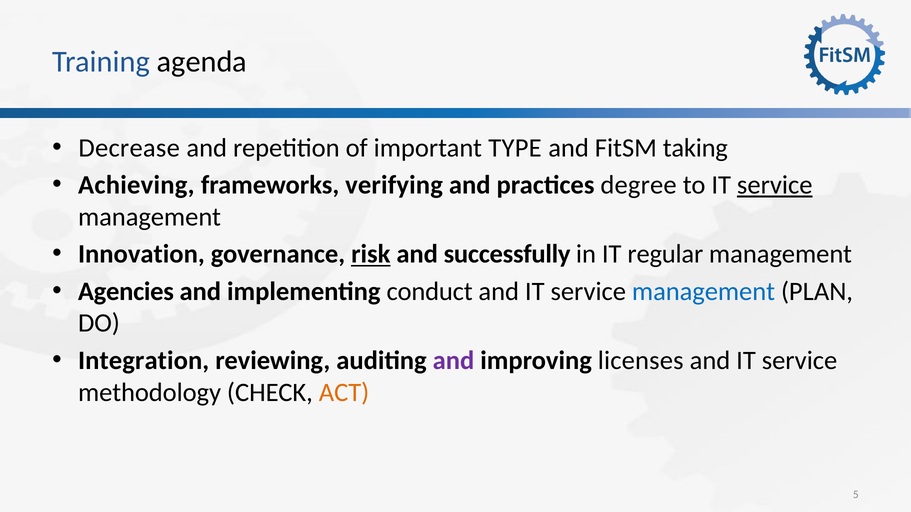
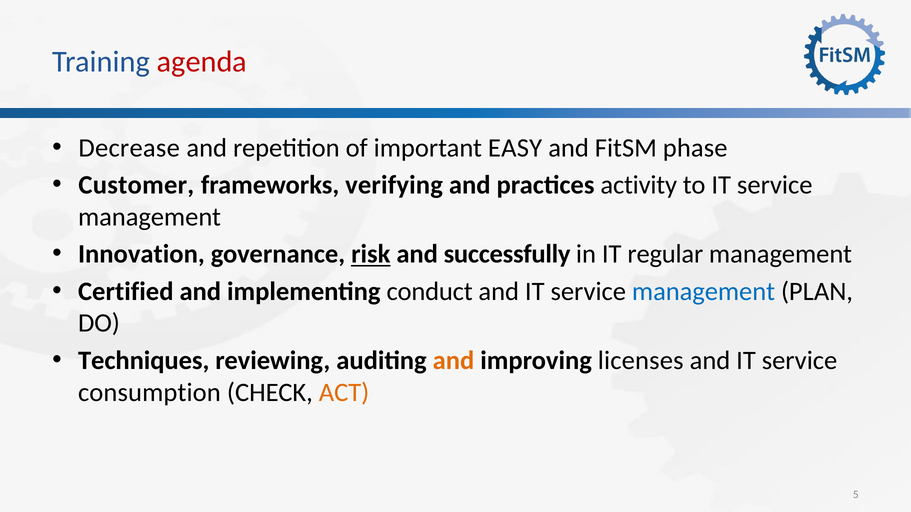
agenda colour: black -> red (202, 62)
TYPE: TYPE -> EASY (515, 148)
taking: taking -> phase (695, 148)
Achieving: Achieving -> Customer (136, 185)
degree: degree -> activity (639, 185)
service underline: present -> none (775, 185)
Agencies: Agencies -> Certified (126, 292)
Integration: Integration -> Techniques (144, 361)
and colour: purple -> orange (454, 361)
methodology: methodology -> consumption (149, 393)
